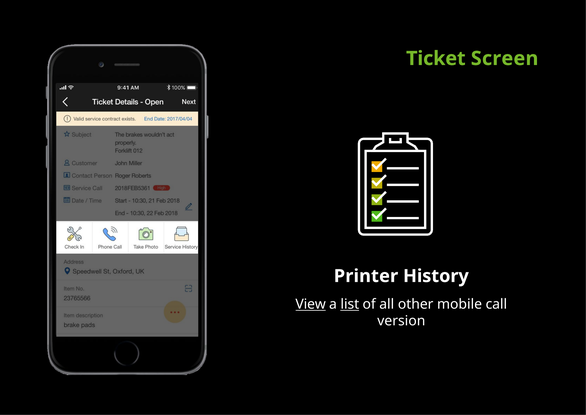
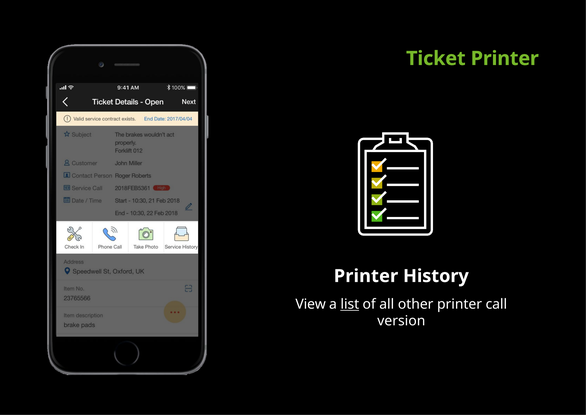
Ticket Screen: Screen -> Printer (505, 58)
View underline: present -> none (311, 304)
other mobile: mobile -> printer (460, 304)
